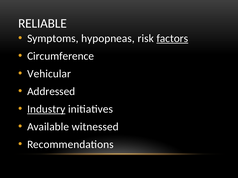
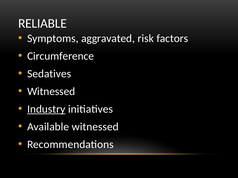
hypopneas: hypopneas -> aggravated (108, 38)
factors underline: present -> none (172, 38)
Vehicular: Vehicular -> Sedatives (49, 74)
Addressed: Addressed -> Witnessed (51, 92)
